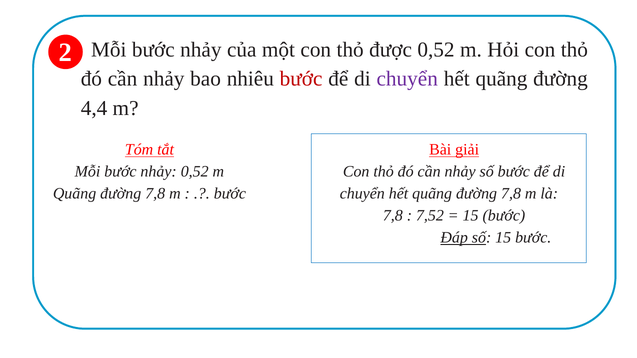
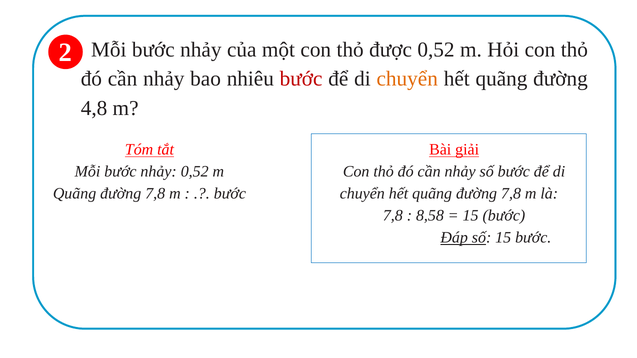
chuyển colour: purple -> orange (407, 79)
4,4: 4,4 -> 4,8 (94, 108)
7,52: 7,52 -> 8,58 (430, 216)
